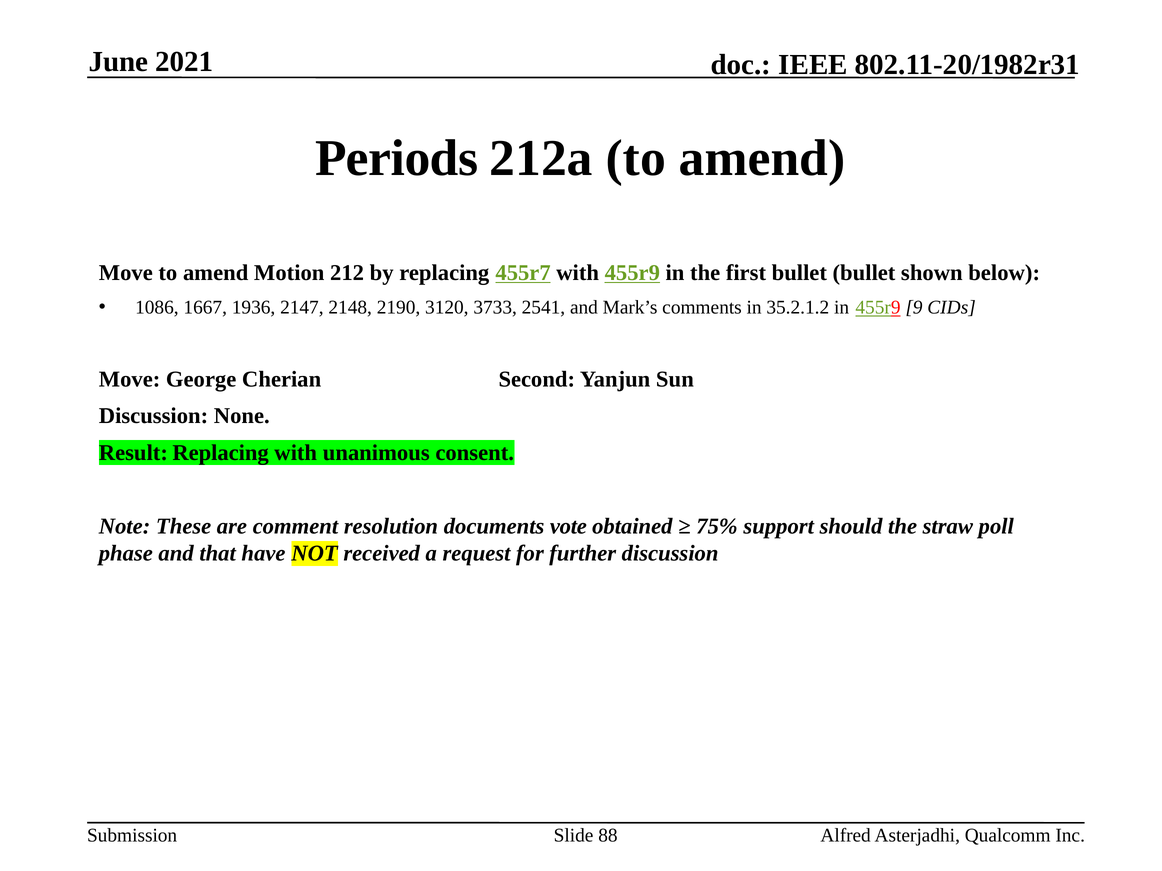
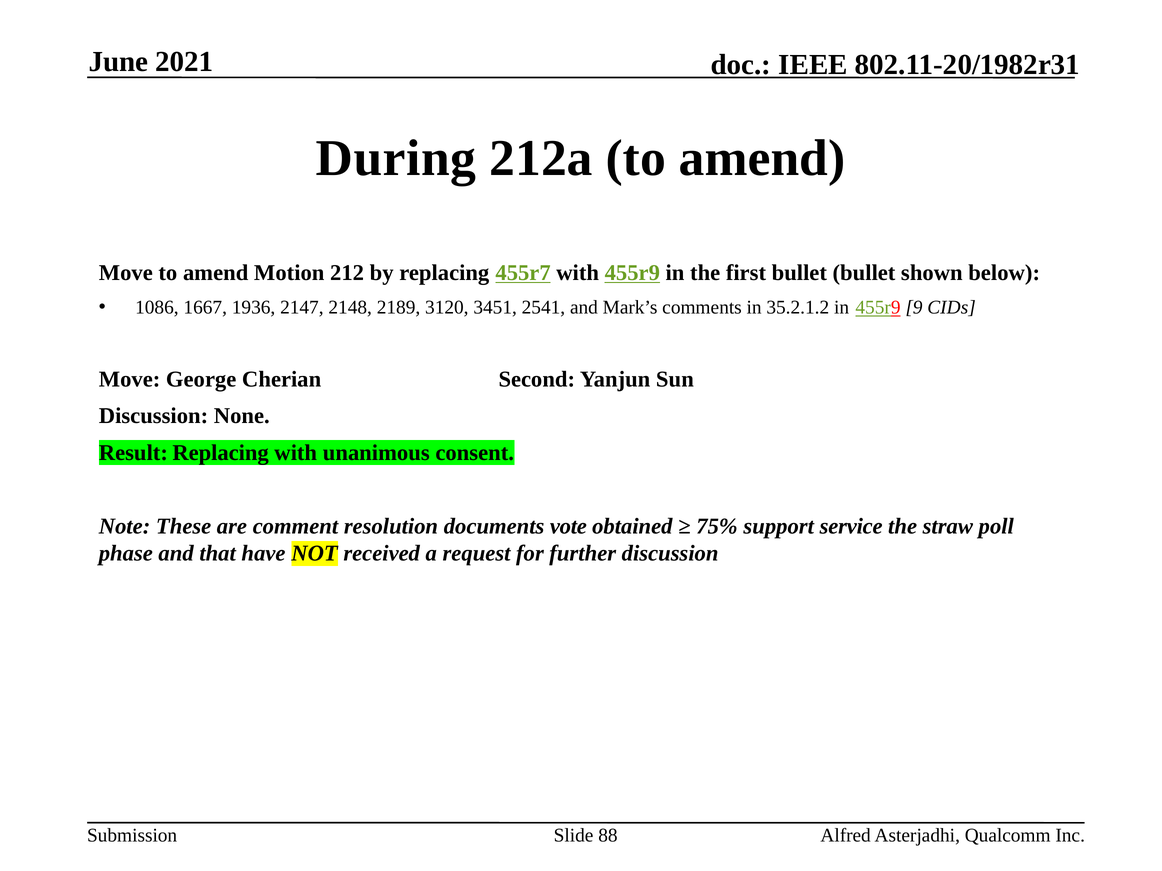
Periods: Periods -> During (396, 158)
2190: 2190 -> 2189 (399, 307)
3733: 3733 -> 3451 (495, 307)
should: should -> service (851, 527)
